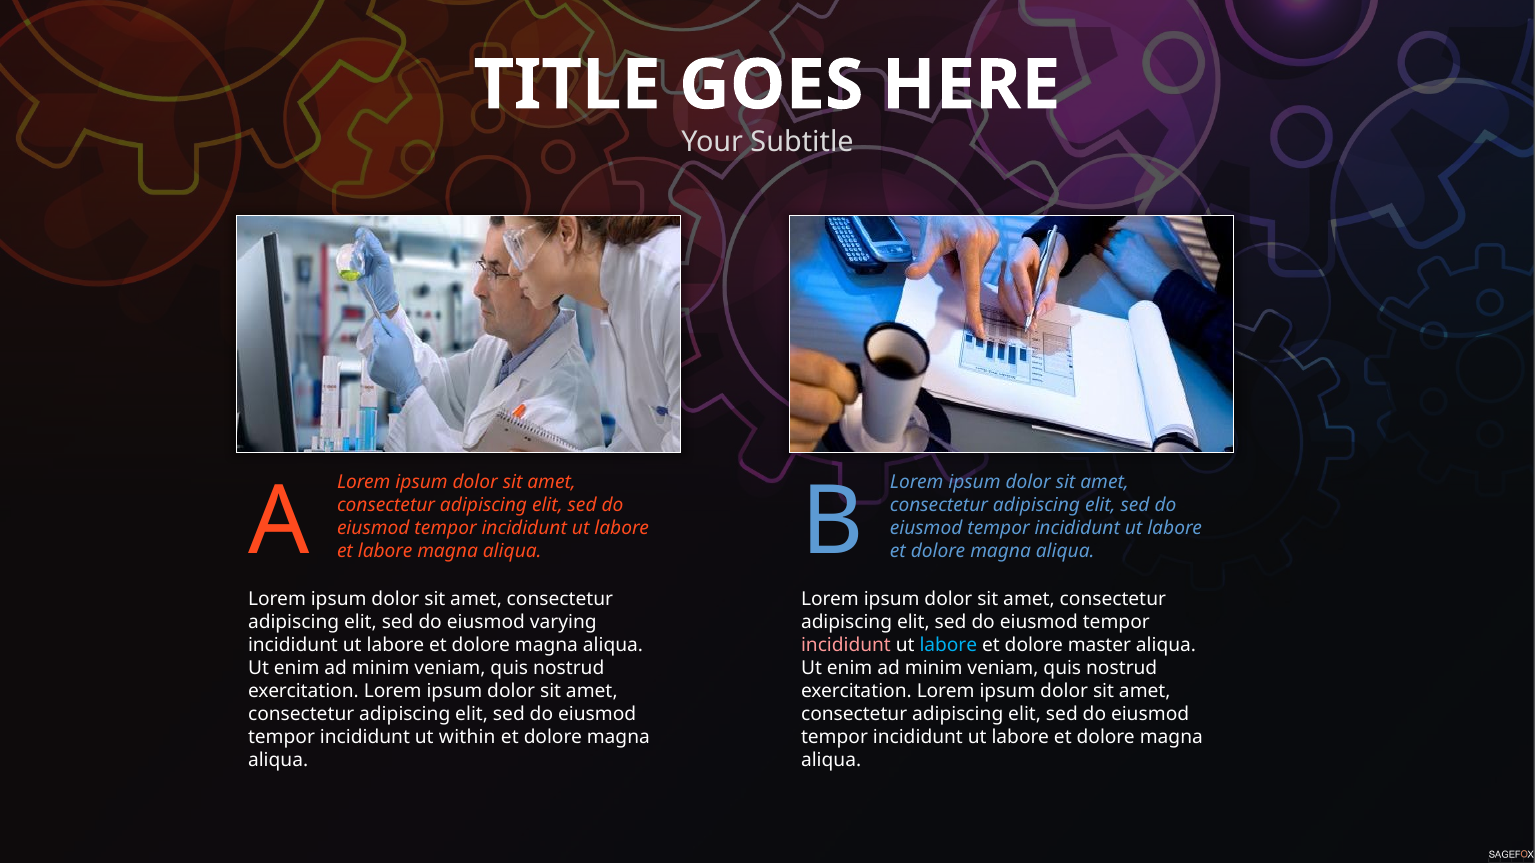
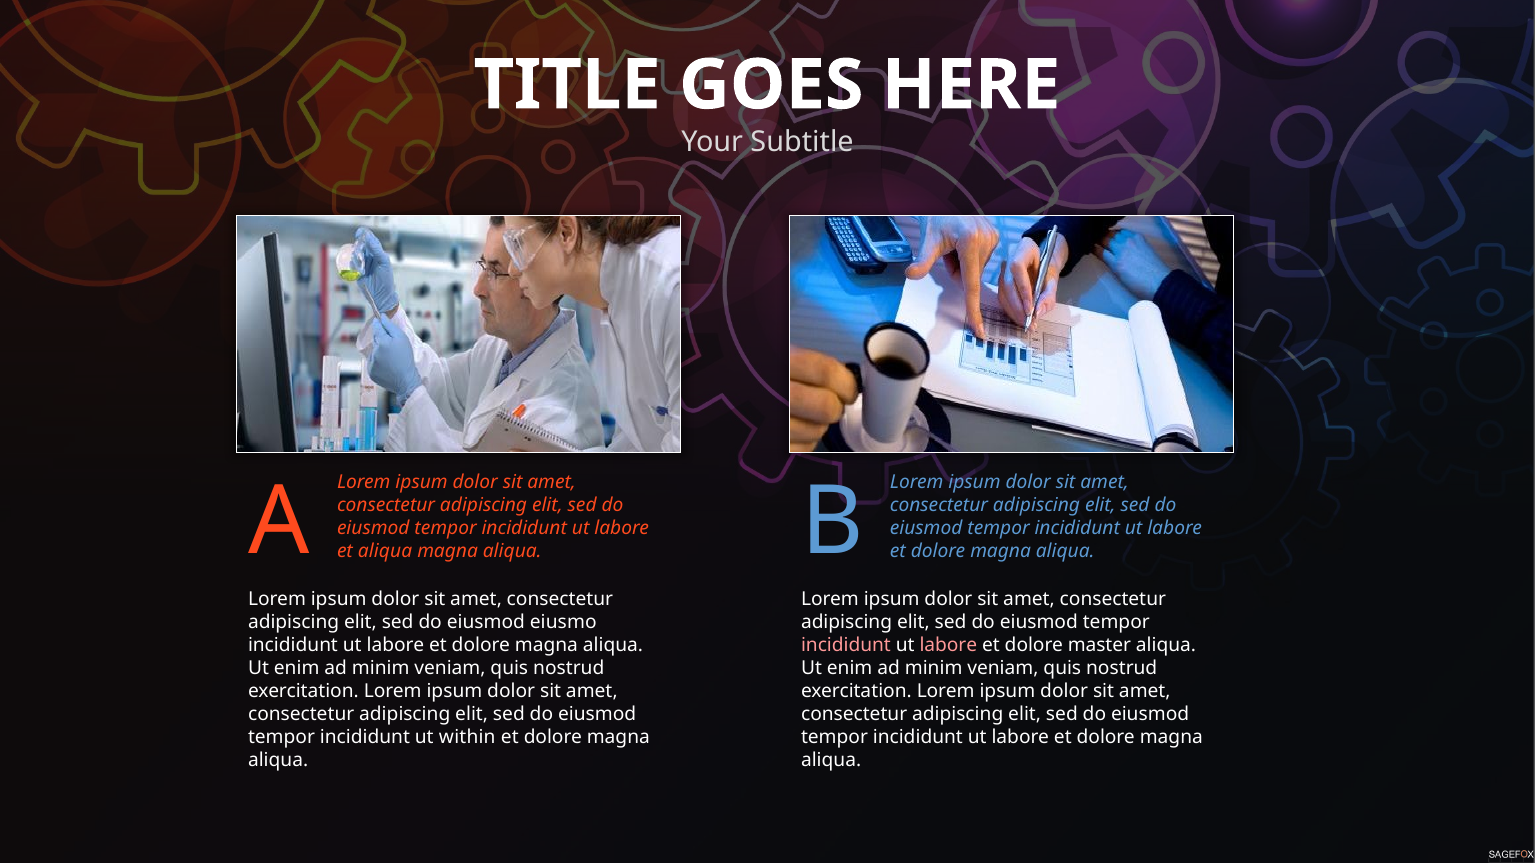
et labore: labore -> aliqua (385, 552)
varying: varying -> eiusmo (563, 622)
labore colour: light blue -> pink (948, 645)
